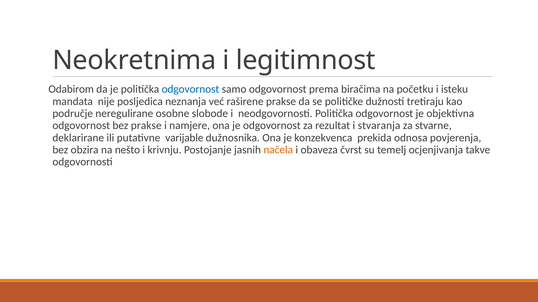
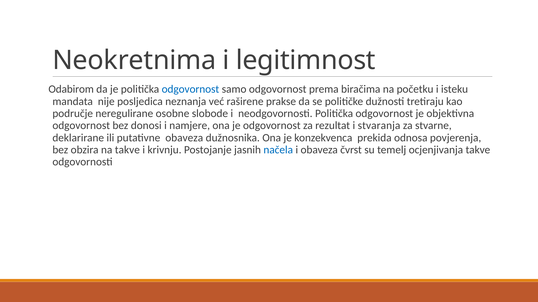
bez prakse: prakse -> donosi (146, 126)
putativne varijable: varijable -> obaveza (184, 138)
na nešto: nešto -> takve (127, 150)
načela colour: orange -> blue (278, 150)
